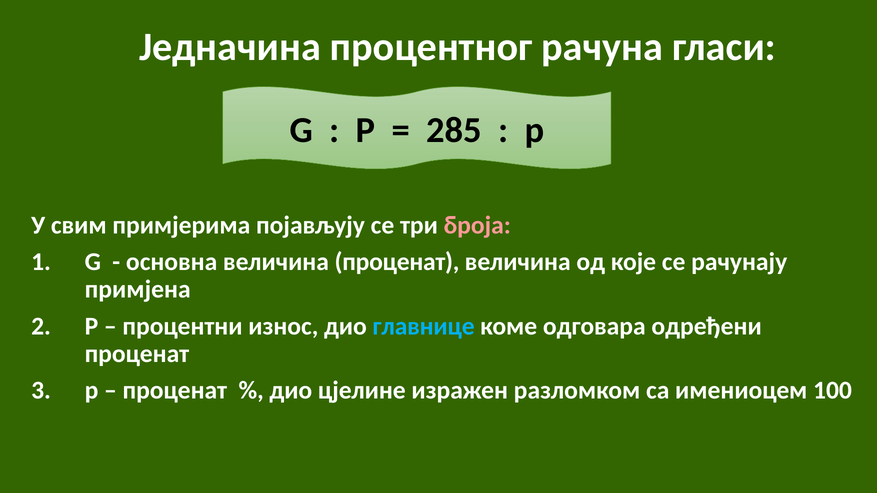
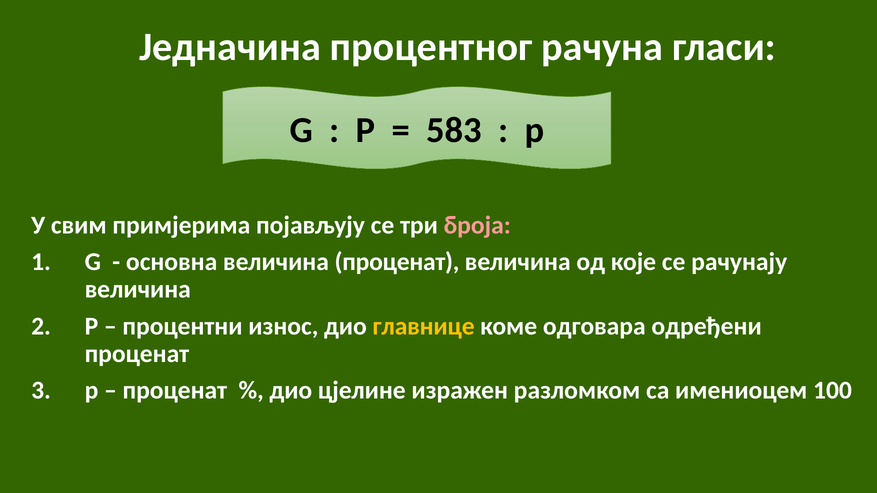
285: 285 -> 583 (454, 130)
примјена: примјена -> величина (138, 290)
главнице colour: light blue -> yellow (424, 326)
